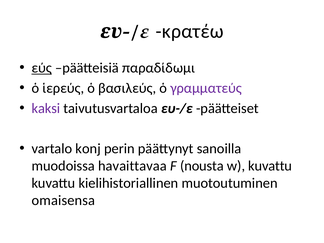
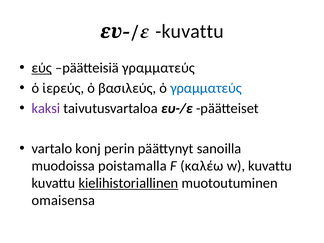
ευ-/ε κρατέω: κρατέω -> kuvattu (190, 31)
päätteisiä παραδίδωμι: παραδίδωμι -> γραμματεύς (158, 68)
γραμματεύς colour: purple -> blue (206, 88)
havaittavaa: havaittavaa -> poistamalla (132, 166)
nousta: nousta -> καλέω (202, 166)
kielihistoriallinen underline: none -> present (128, 183)
